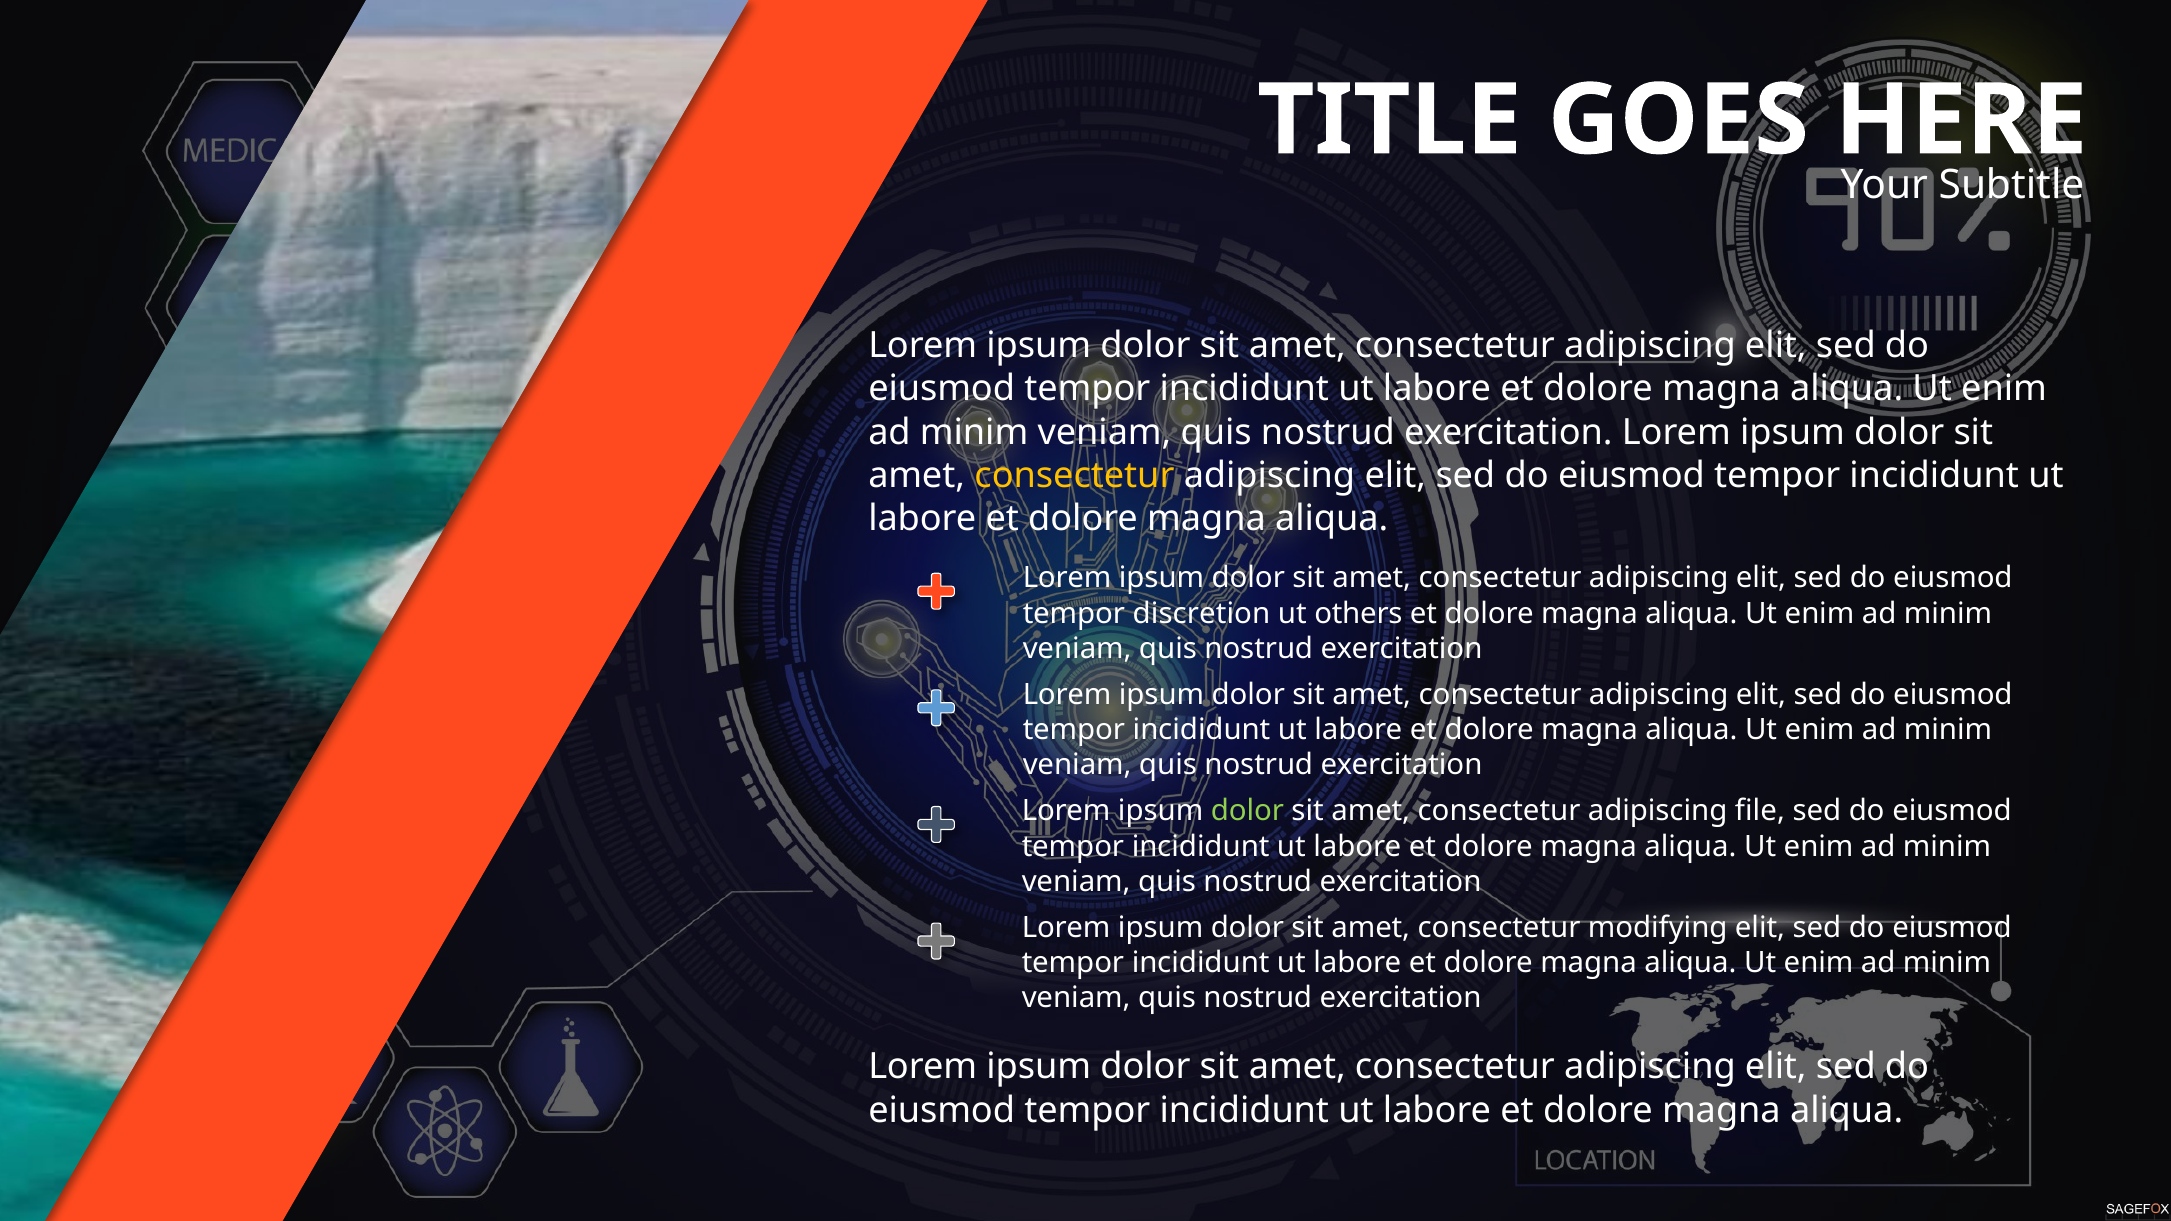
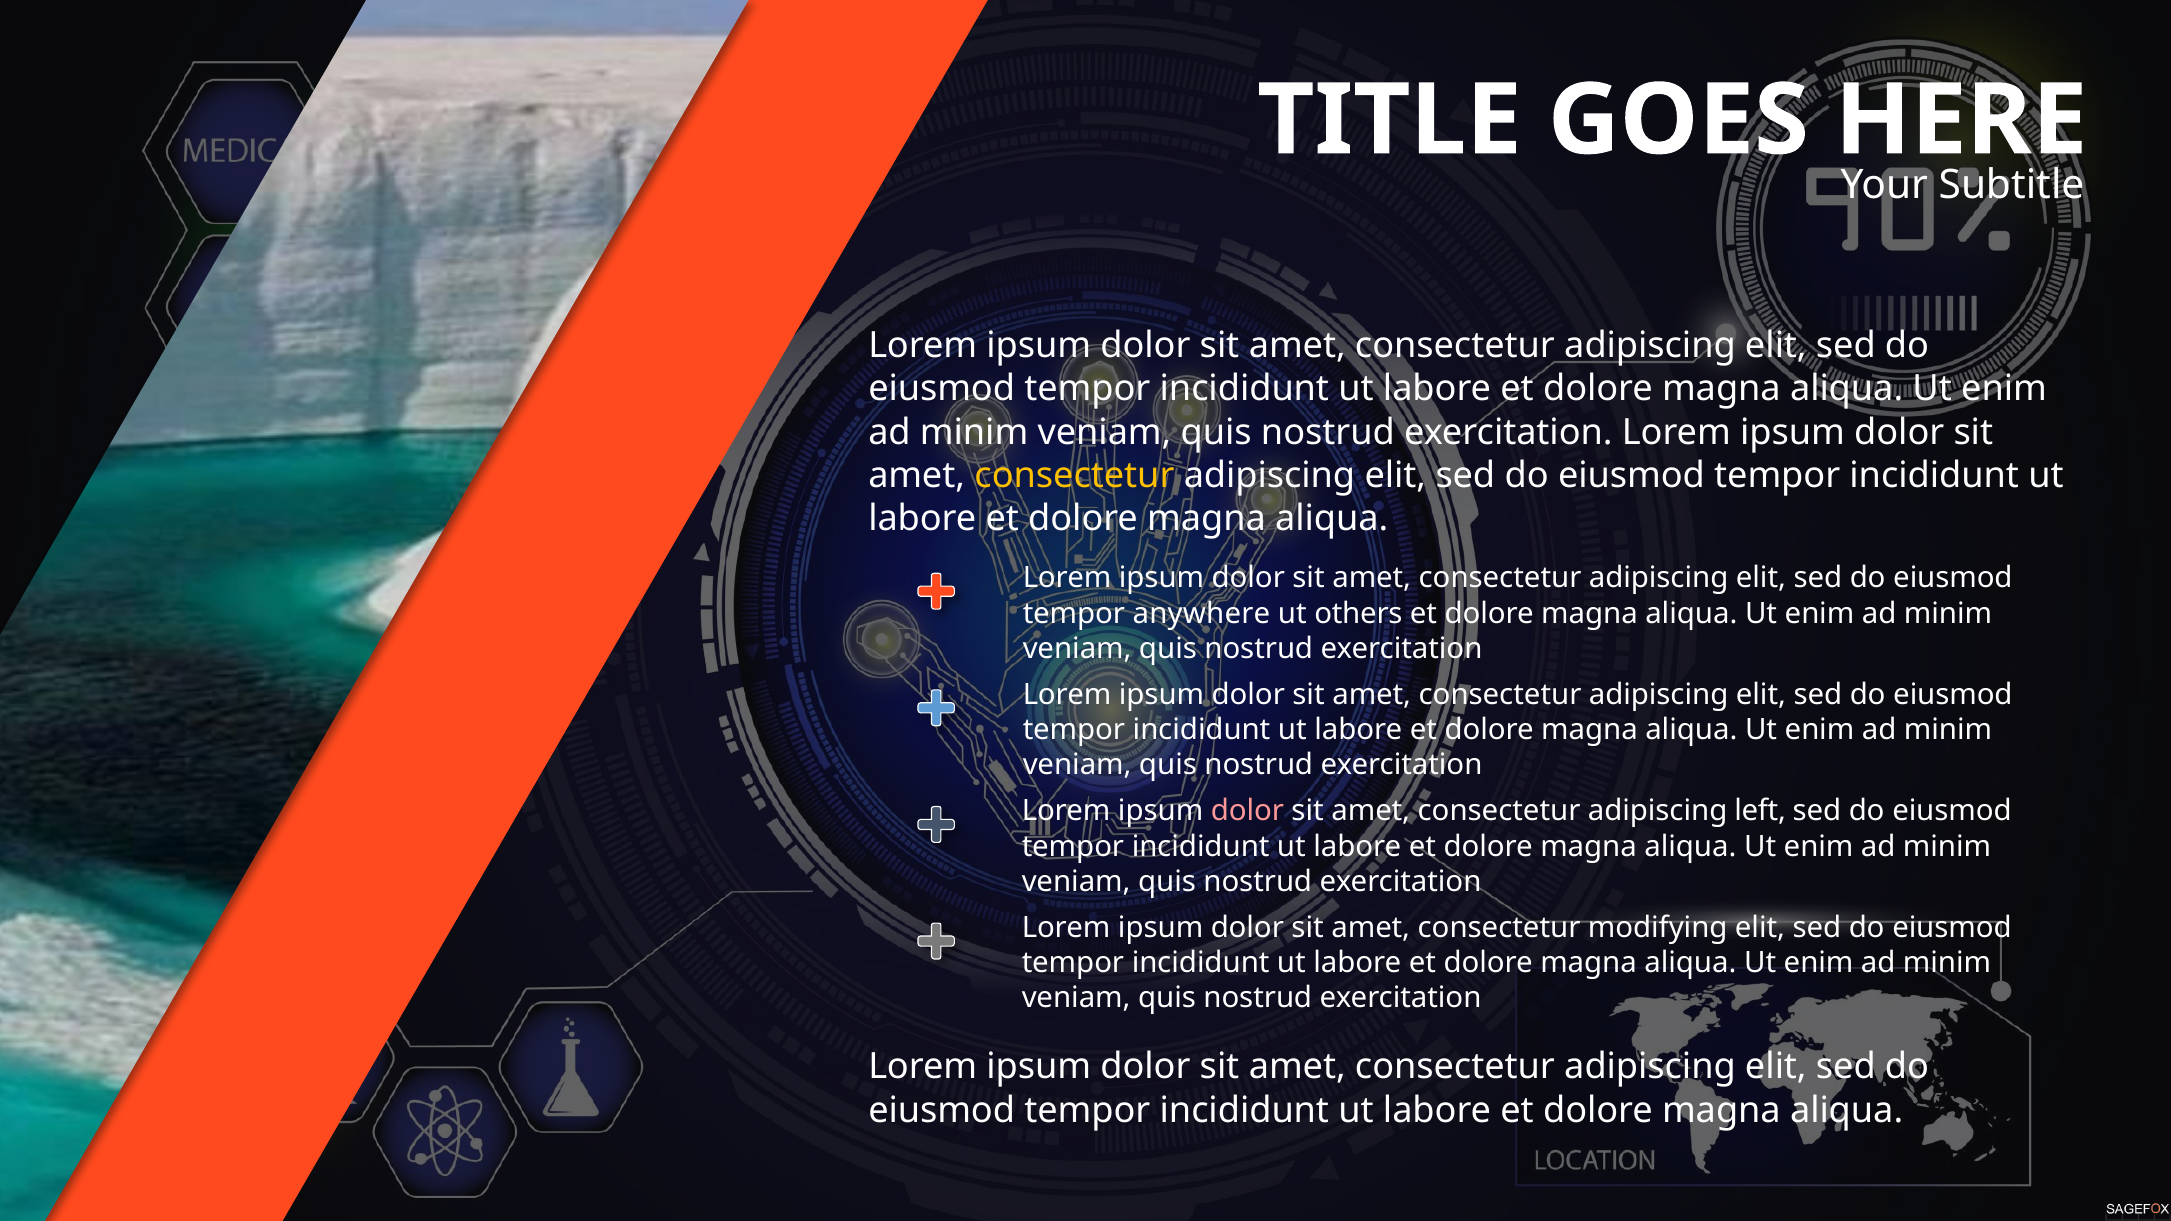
discretion: discretion -> anywhere (1201, 614)
dolor colour: light green -> pink (1247, 811)
file: file -> left (1760, 811)
